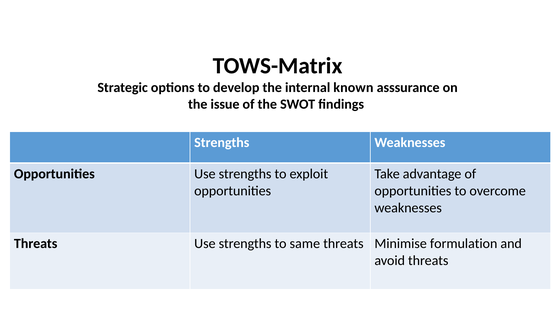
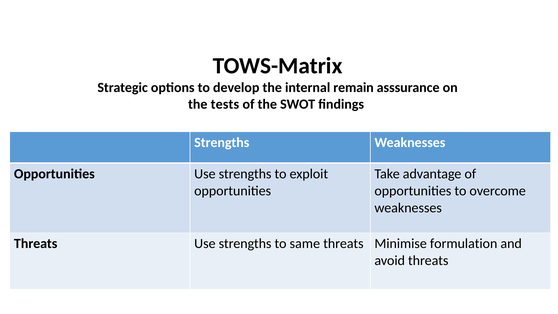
known: known -> remain (354, 88)
issue: issue -> tests (225, 104)
